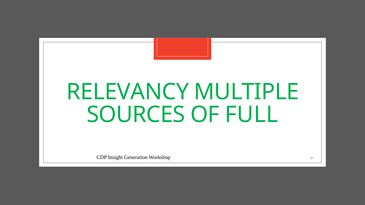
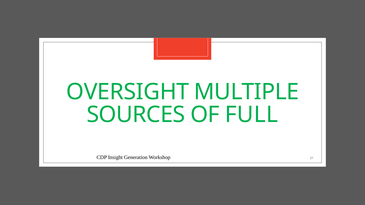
RELEVANCY: RELEVANCY -> OVERSIGHT (128, 92)
